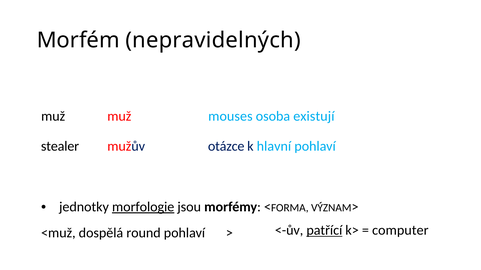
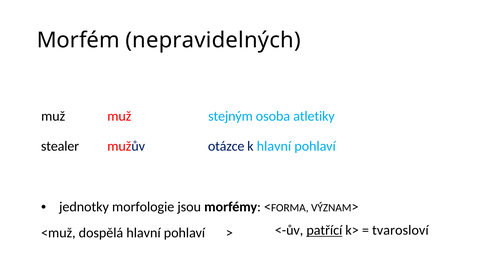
mouses: mouses -> stejným (231, 116)
existují: existují -> atletiky (314, 116)
morfologie underline: present -> none (143, 207)
computer: computer -> tvarosloví (400, 231)
dospělá round: round -> hlavní (144, 233)
